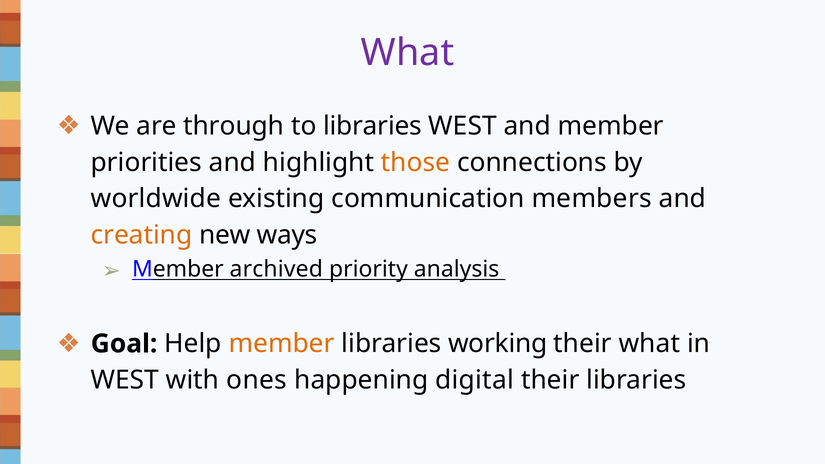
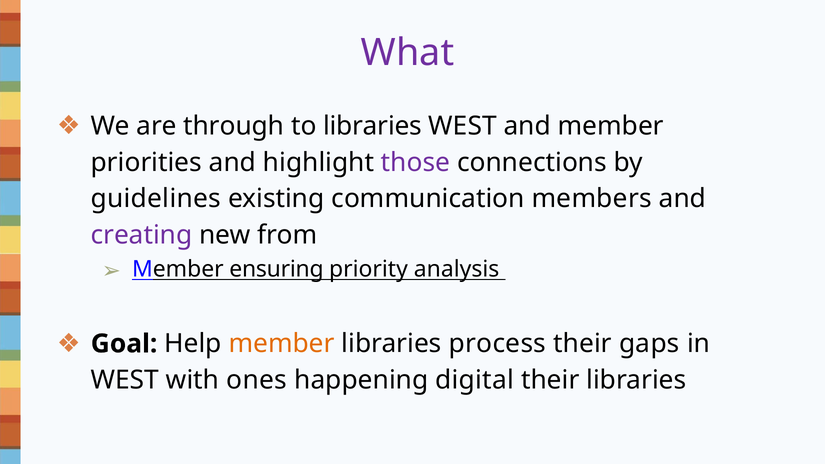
those colour: orange -> purple (416, 162)
worldwide: worldwide -> guidelines (156, 199)
creating colour: orange -> purple (142, 235)
ways: ways -> from (287, 235)
archived: archived -> ensuring (276, 269)
working: working -> process (497, 344)
their what: what -> gaps (649, 344)
